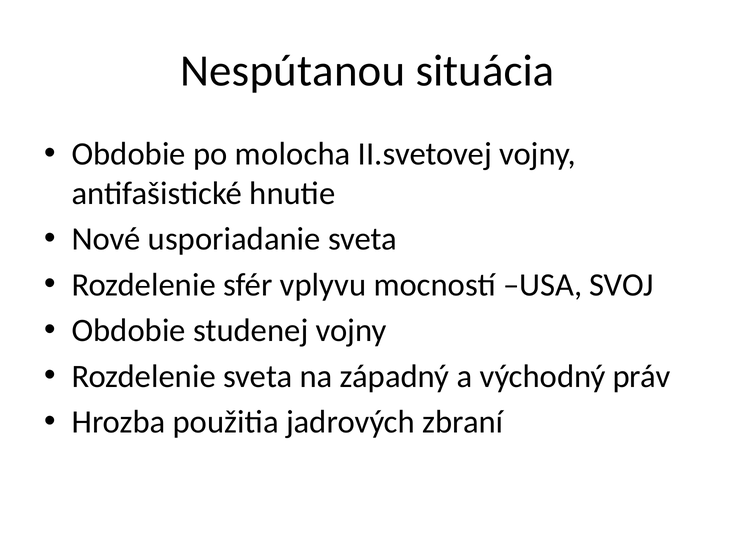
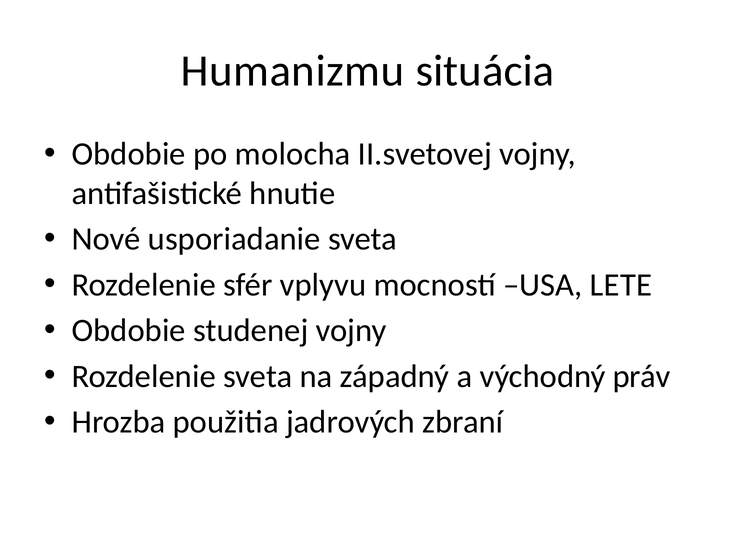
Nespútanou: Nespútanou -> Humanizmu (293, 71)
SVOJ: SVOJ -> LETE (621, 285)
